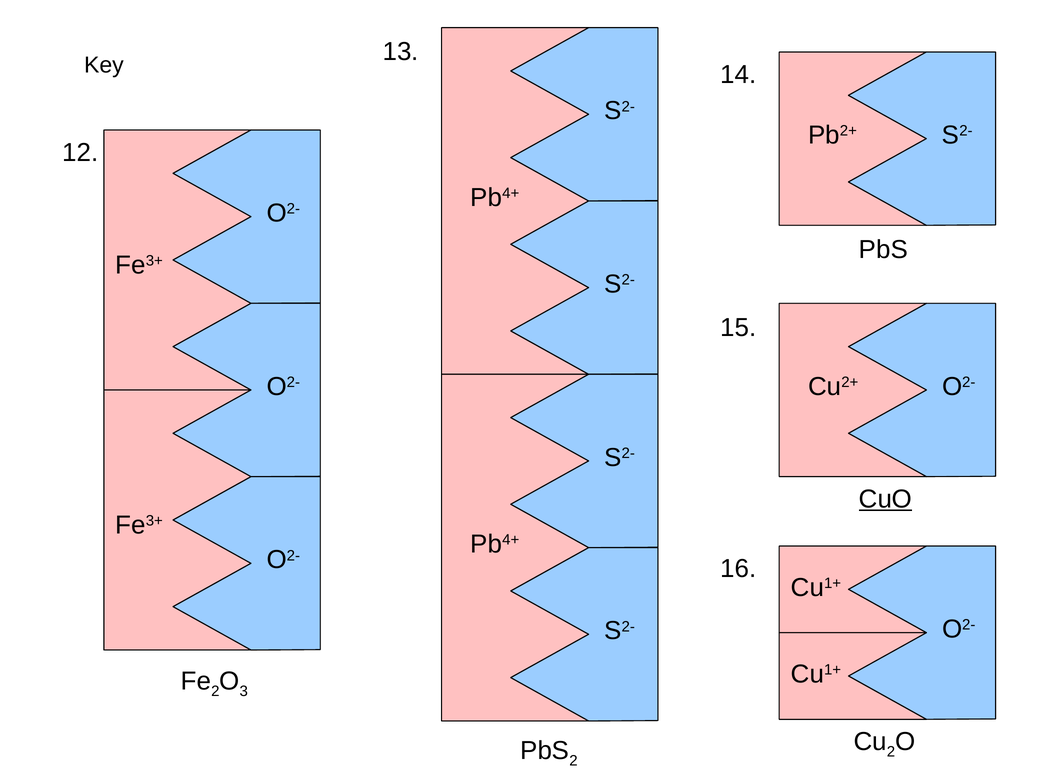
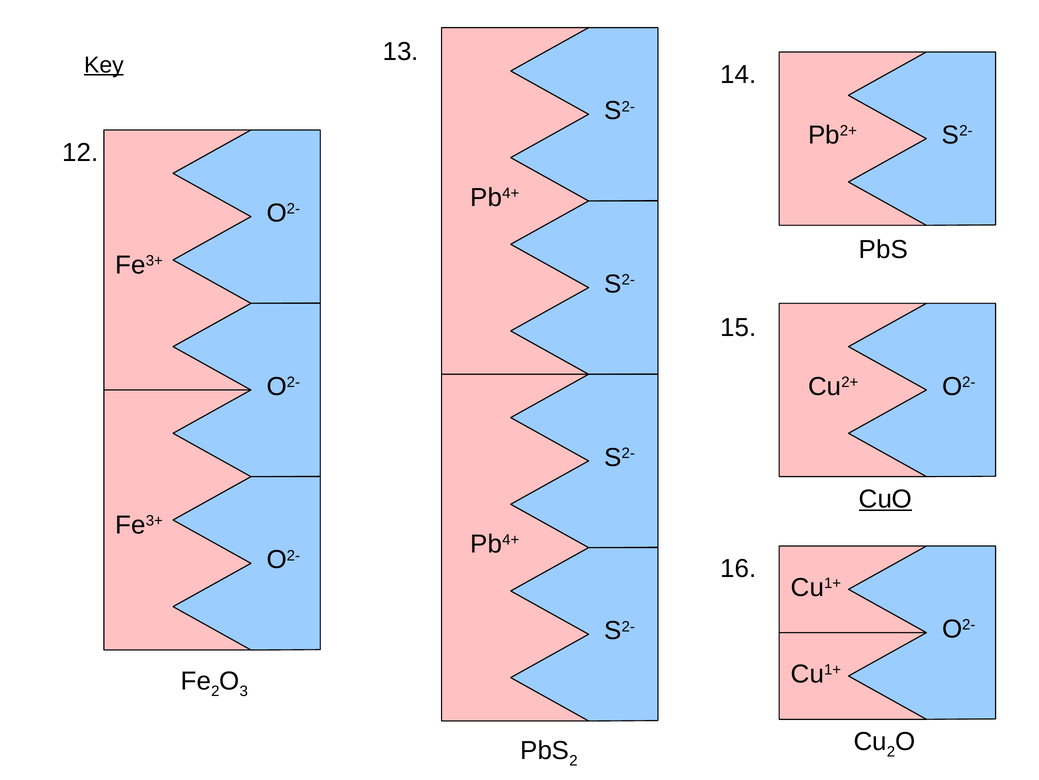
Key underline: none -> present (104, 65)
